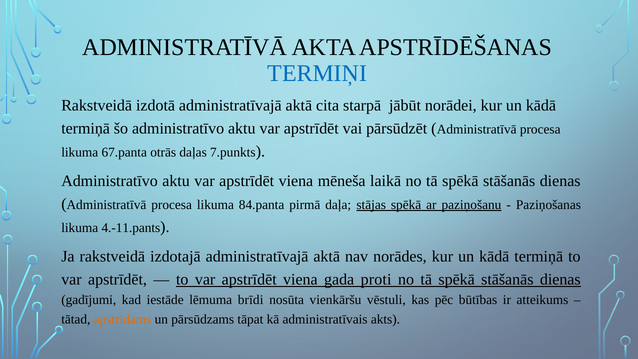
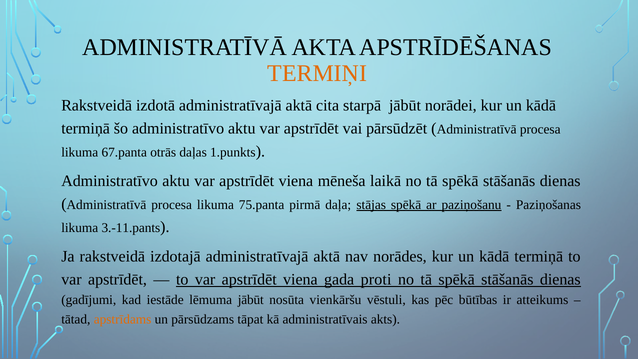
TERMIŅI colour: blue -> orange (317, 73)
7.punkts: 7.punkts -> 1.punkts (233, 152)
84.panta: 84.panta -> 75.panta (262, 205)
4.-11.pants: 4.-11.pants -> 3.-11.pants (131, 228)
lēmuma brīdi: brīdi -> jābūt (251, 300)
